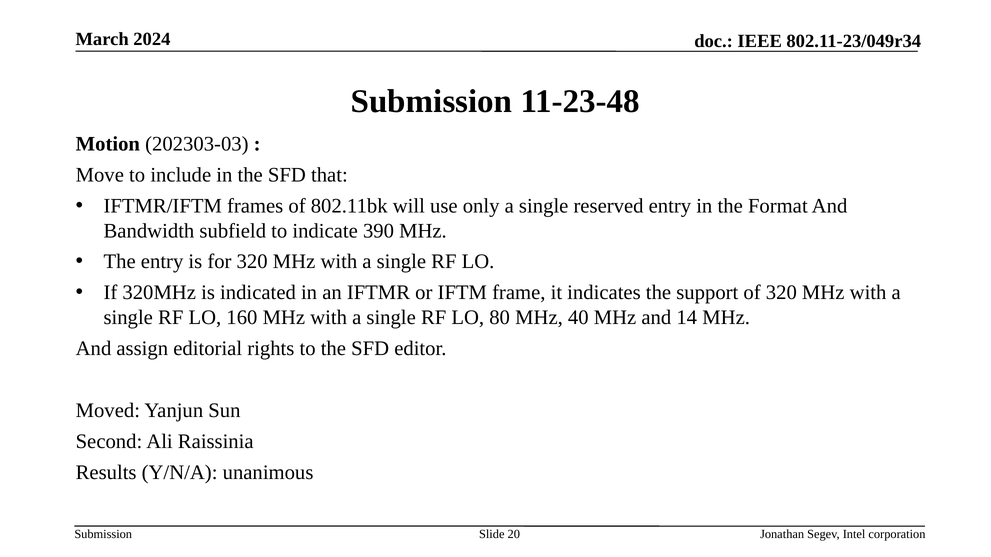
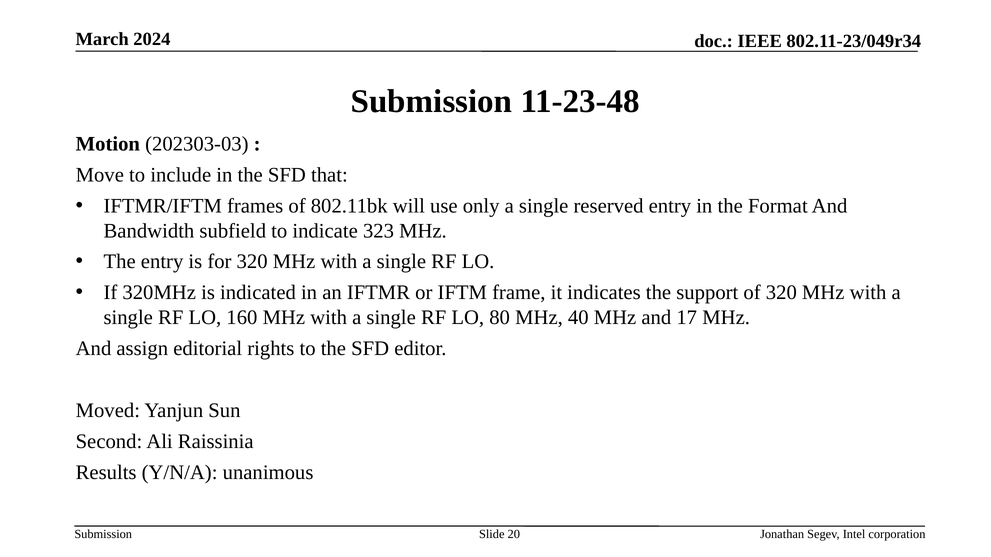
390: 390 -> 323 (379, 231)
14: 14 -> 17 (687, 318)
